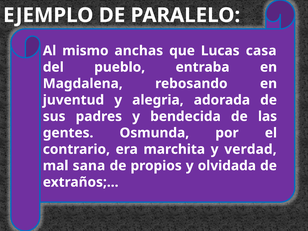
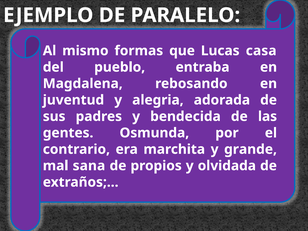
anchas: anchas -> formas (139, 51)
verdad: verdad -> grande (251, 149)
